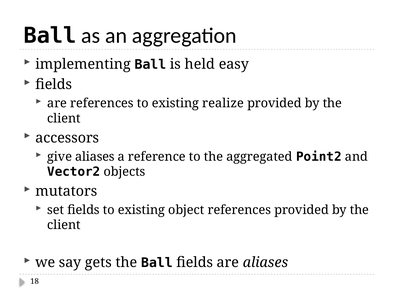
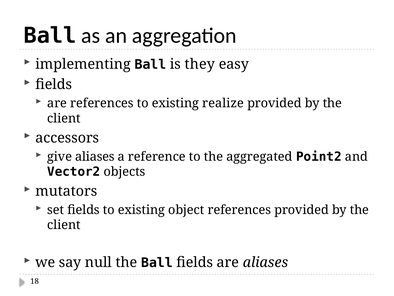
held: held -> they (200, 64)
gets: gets -> null (98, 262)
